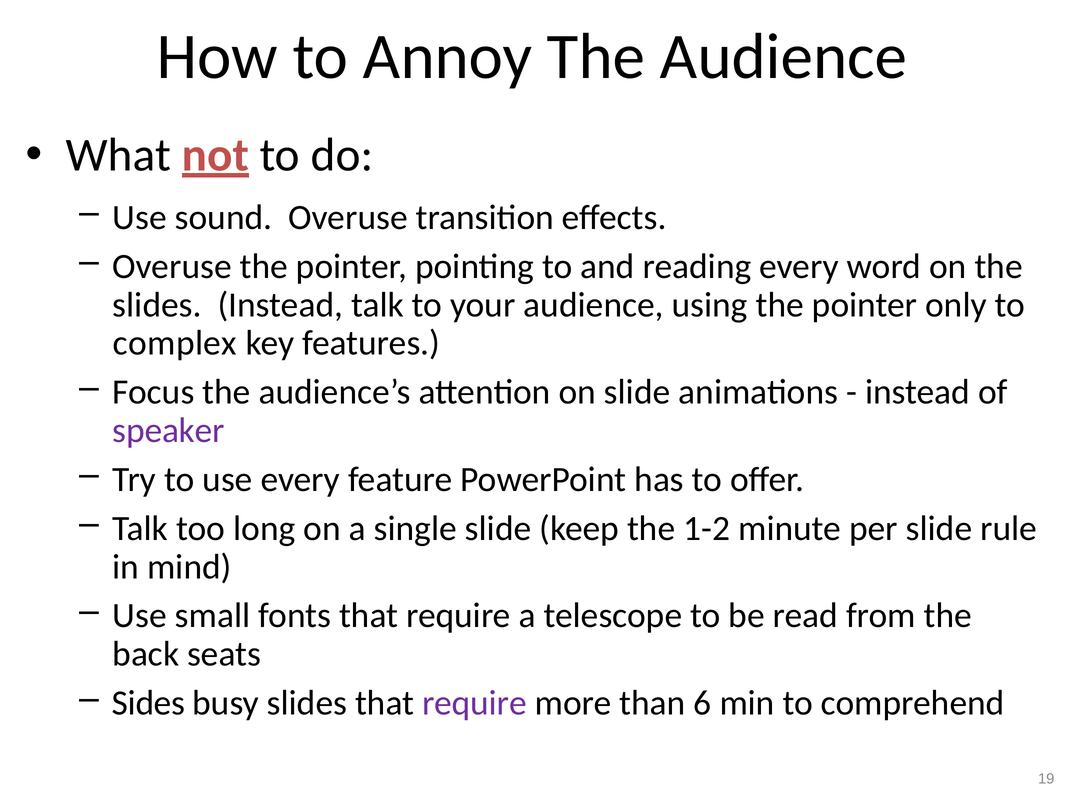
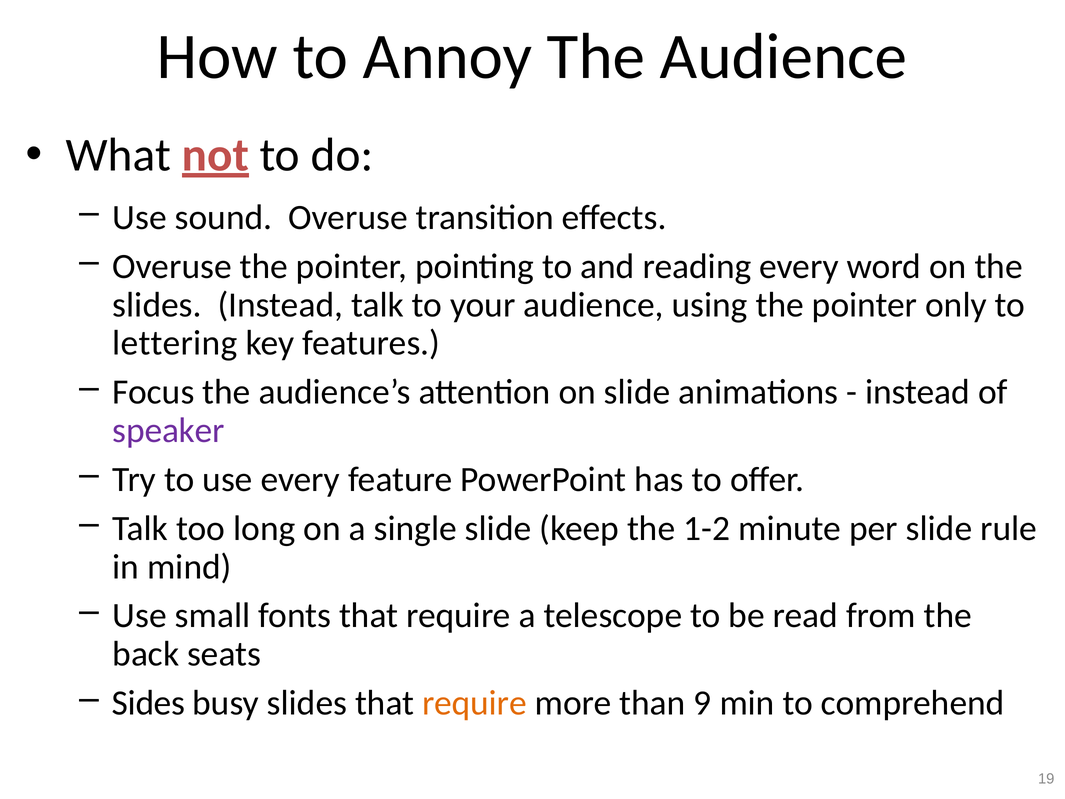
complex: complex -> lettering (175, 343)
require colour: purple -> orange (474, 703)
6: 6 -> 9 (702, 703)
